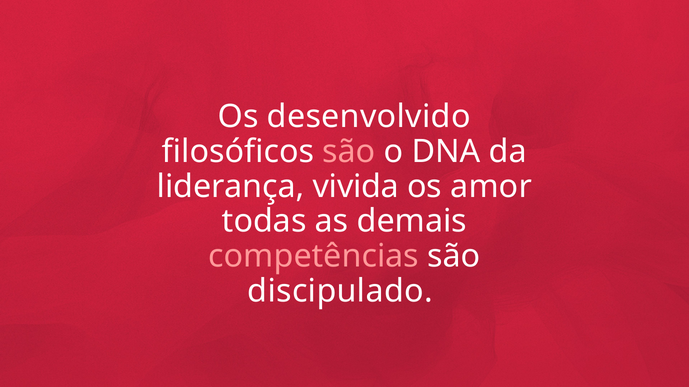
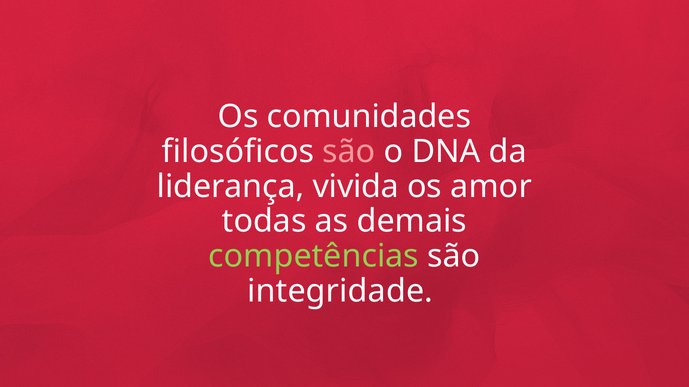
desenvolvido: desenvolvido -> comunidades (369, 117)
competências colour: pink -> light green (314, 256)
discipulado: discipulado -> integridade (340, 291)
